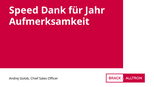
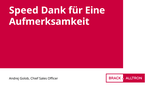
Jahr: Jahr -> Eine (95, 10)
